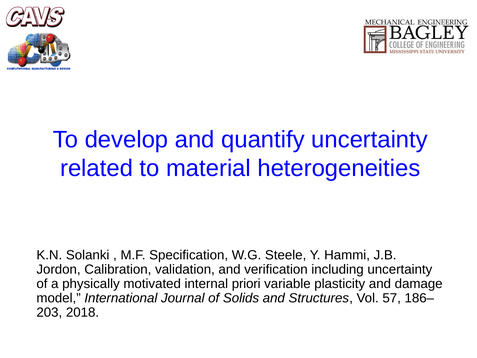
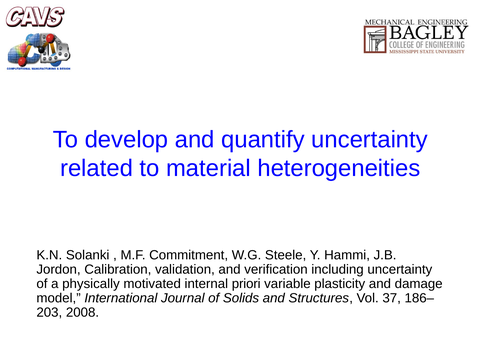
Specification: Specification -> Commitment (189, 255)
57: 57 -> 37 (392, 298)
2018: 2018 -> 2008 (82, 312)
